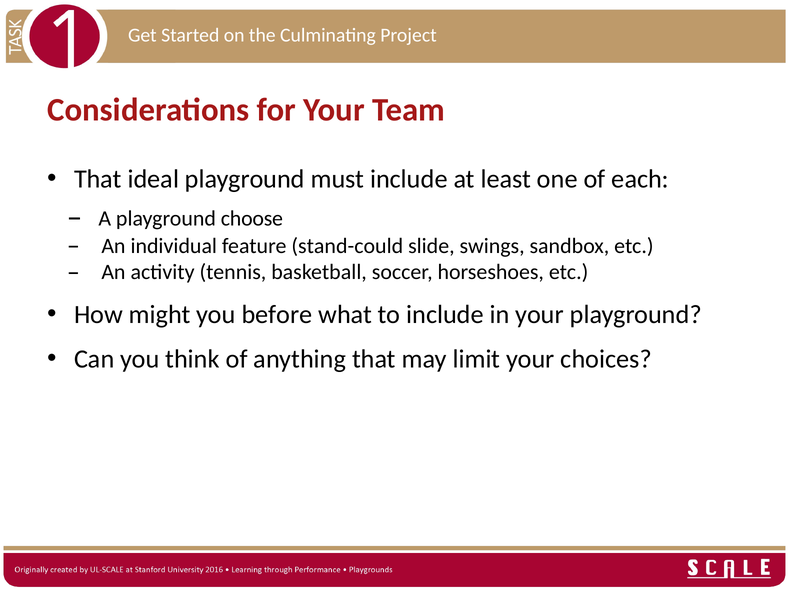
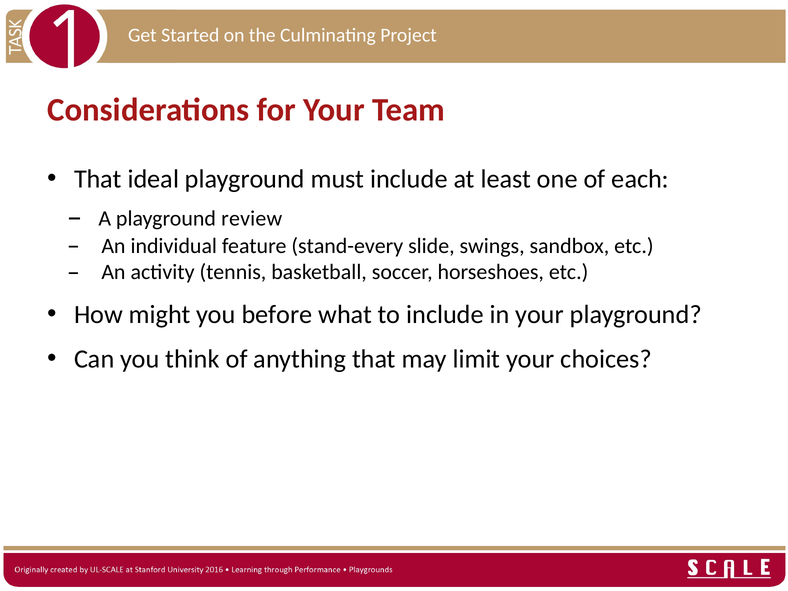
choose: choose -> review (252, 219)
stand-could: stand-could -> stand-every (347, 246)
